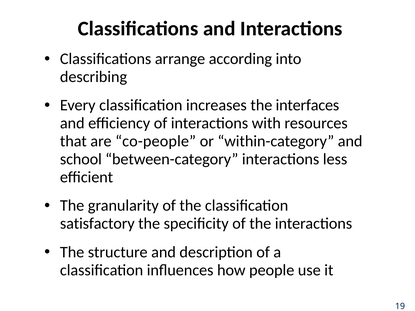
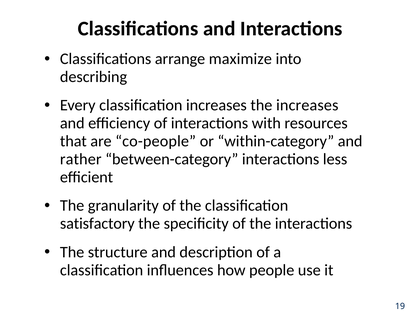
according: according -> maximize (240, 59)
the interfaces: interfaces -> increases (307, 105)
school: school -> rather (81, 159)
